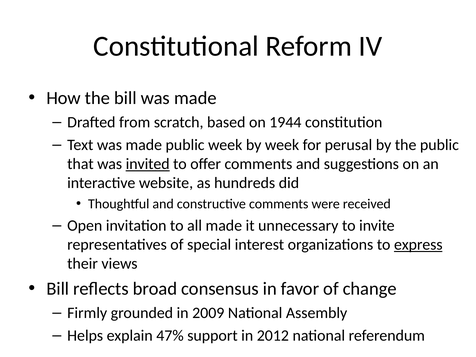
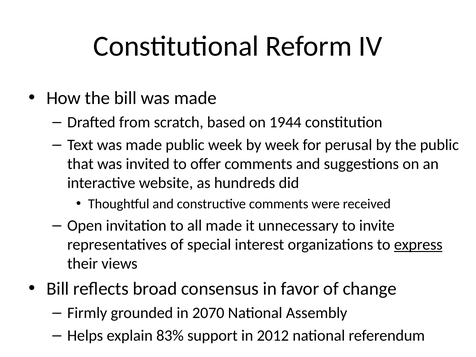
invited underline: present -> none (148, 164)
2009: 2009 -> 2070 (208, 313)
47%: 47% -> 83% (170, 336)
